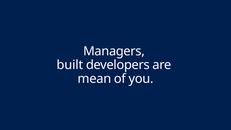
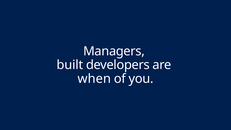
mean: mean -> when (94, 79)
